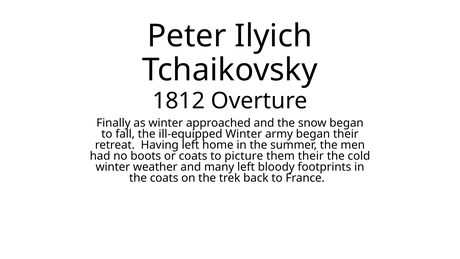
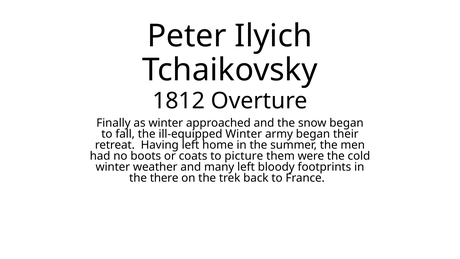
them their: their -> were (311, 156)
the coats: coats -> there (164, 178)
